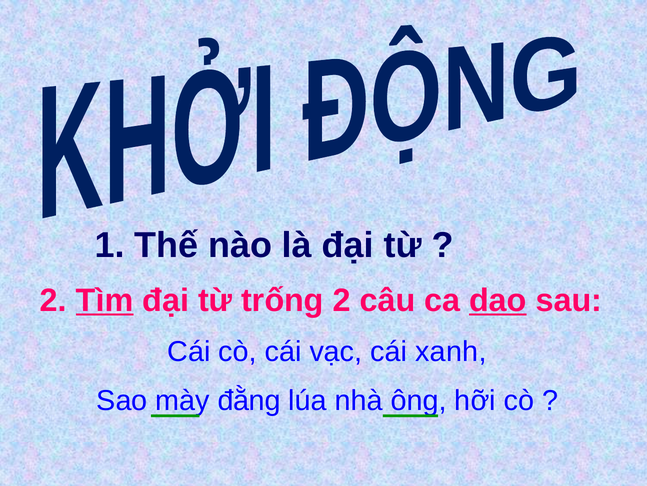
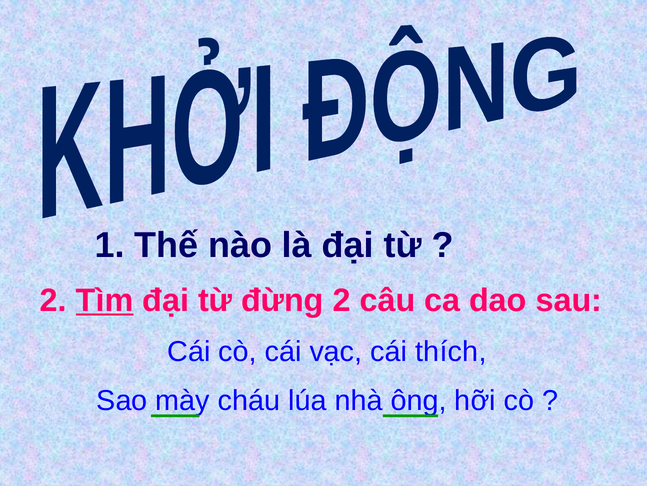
trống: trống -> đừng (282, 300)
dao underline: present -> none (498, 300)
xanh: xanh -> thích (451, 351)
đằng: đằng -> cháu (249, 400)
